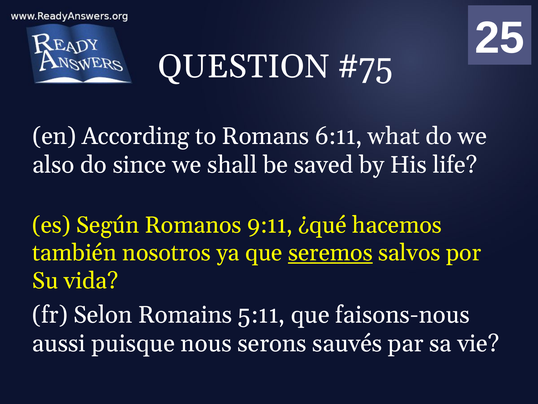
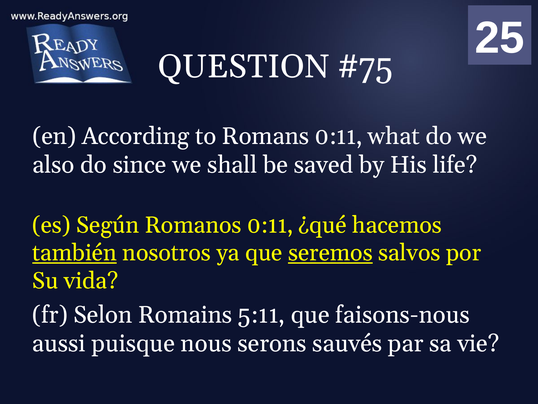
Romans 6:11: 6:11 -> 0:11 (339, 136)
Romanos 9:11: 9:11 -> 0:11 (270, 225)
también underline: none -> present (74, 253)
